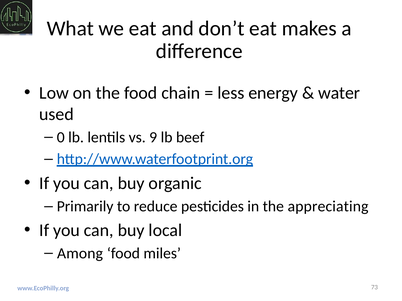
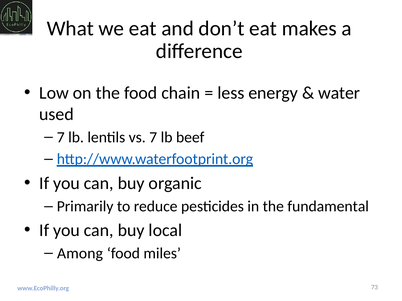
0: 0 -> 7 (61, 138)
vs 9: 9 -> 7 (153, 138)
appreciating: appreciating -> fundamental (328, 207)
